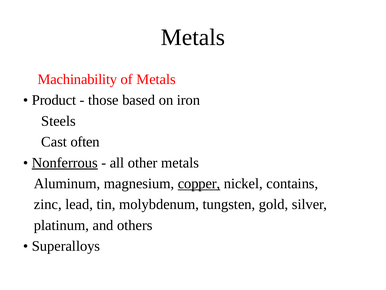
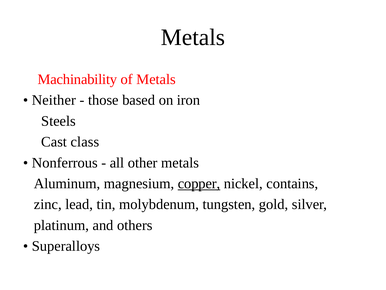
Product: Product -> Neither (54, 100)
often: often -> class (85, 142)
Nonferrous underline: present -> none (65, 162)
